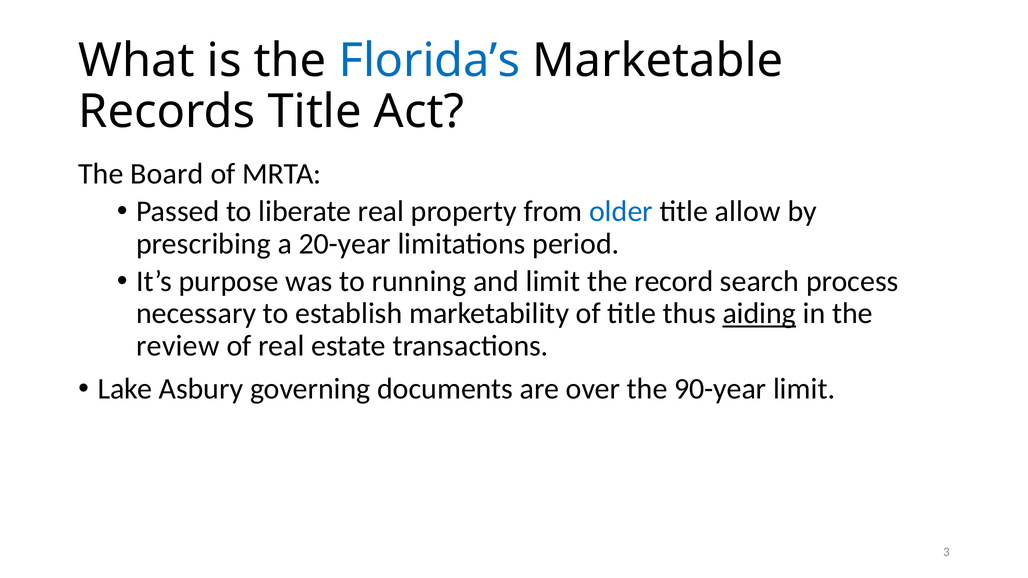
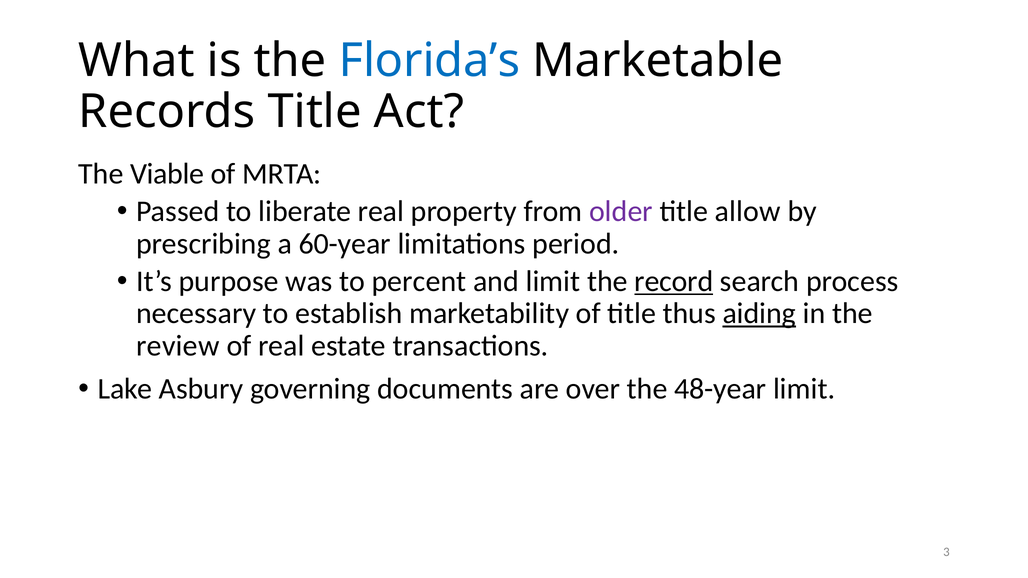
Board: Board -> Viable (167, 174)
older colour: blue -> purple (621, 211)
20-year: 20-year -> 60-year (345, 244)
running: running -> percent (419, 281)
record underline: none -> present (674, 281)
90-year: 90-year -> 48-year (720, 389)
